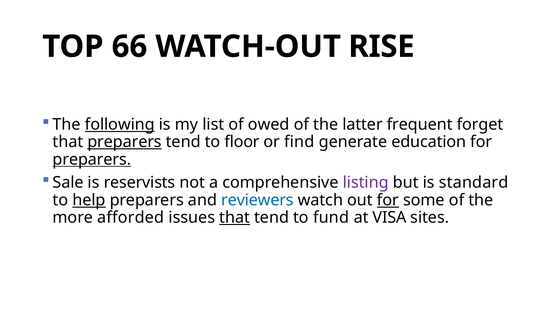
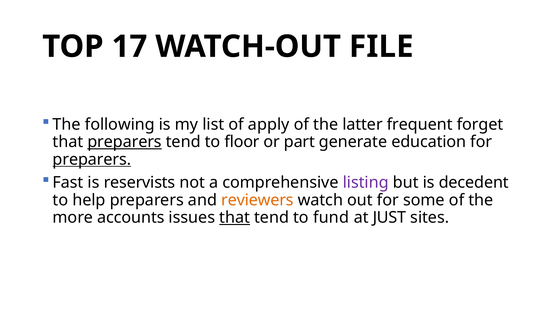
66: 66 -> 17 (129, 47)
RISE: RISE -> FILE (381, 47)
following underline: present -> none (120, 124)
owed: owed -> apply (269, 124)
find: find -> part (299, 142)
Sale: Sale -> Fast (68, 182)
standard: standard -> decedent (474, 182)
help underline: present -> none (89, 200)
reviewers colour: blue -> orange (257, 200)
for underline: present -> none (388, 200)
afforded: afforded -> accounts (131, 217)
VISA: VISA -> JUST (390, 217)
